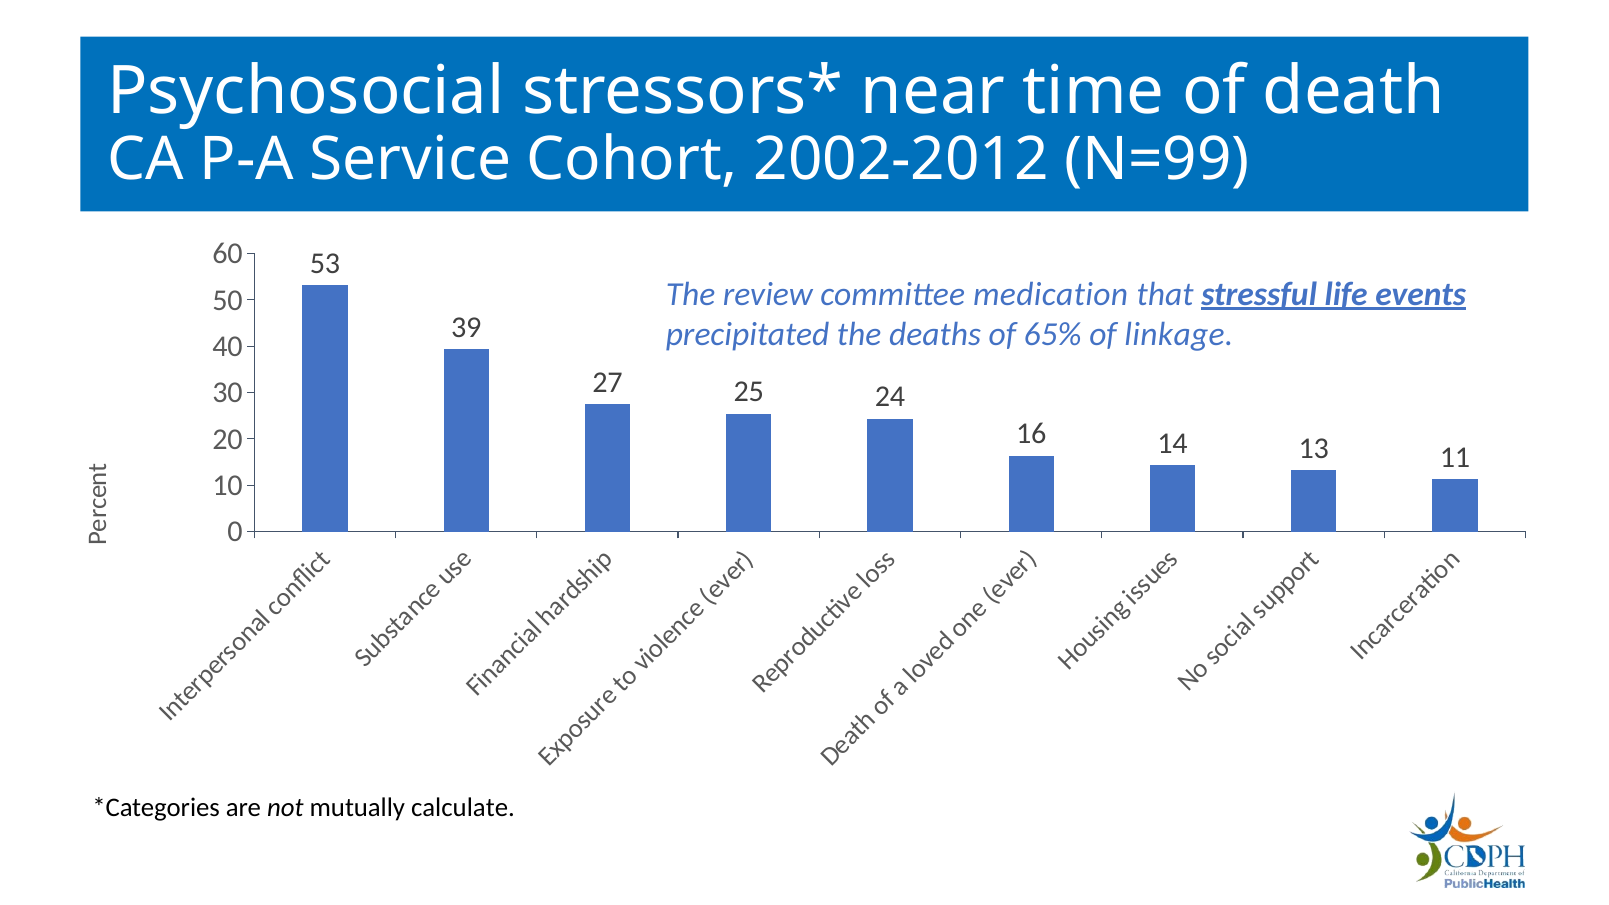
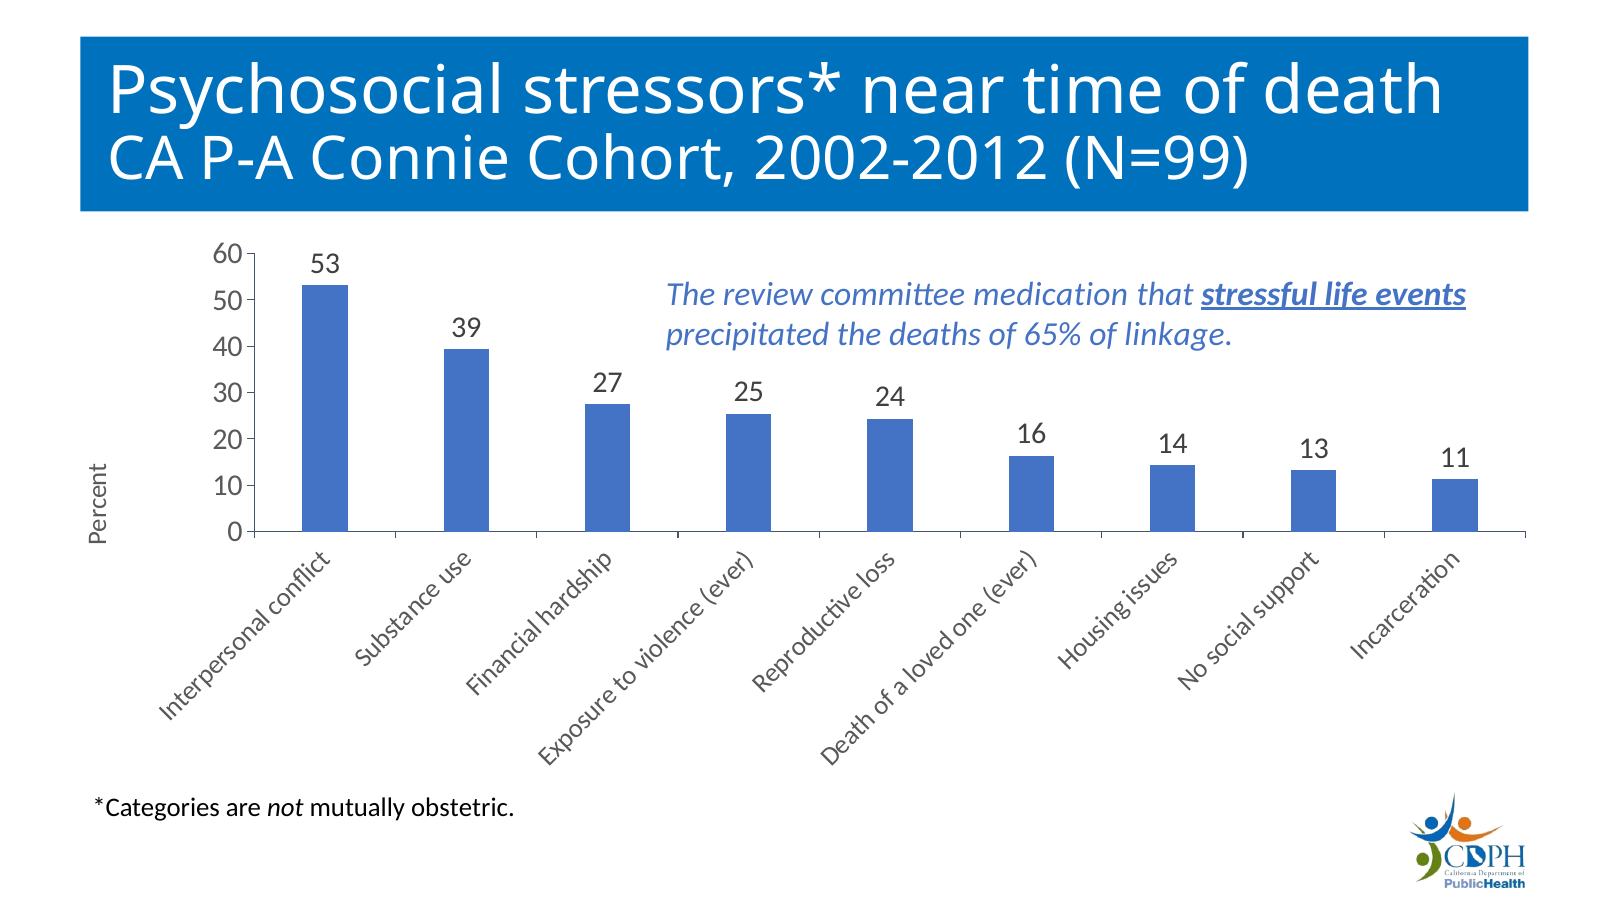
Service: Service -> Connie (410, 160)
calculate: calculate -> obstetric (463, 808)
